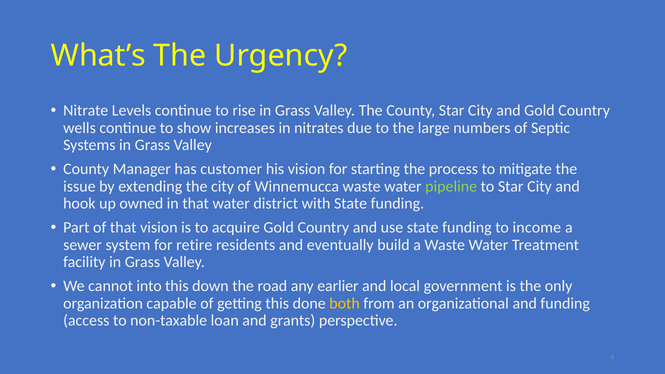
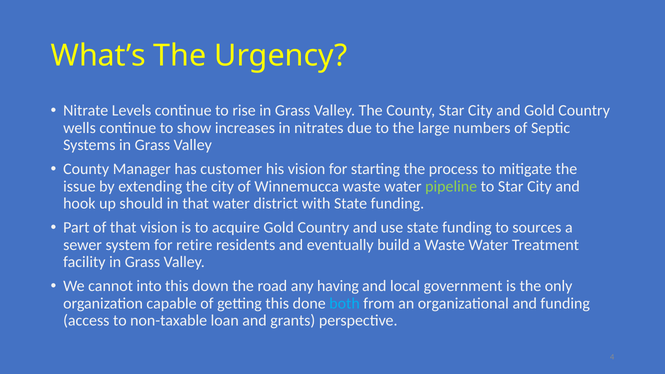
owned: owned -> should (141, 204)
income: income -> sources (537, 228)
earlier: earlier -> having (338, 286)
both colour: yellow -> light blue (345, 303)
